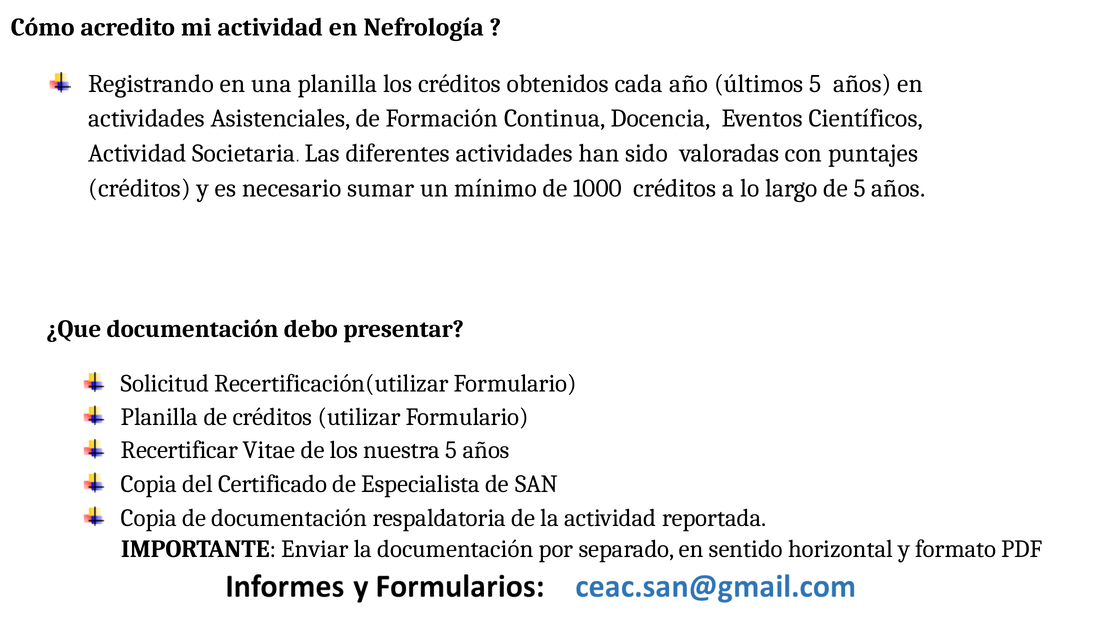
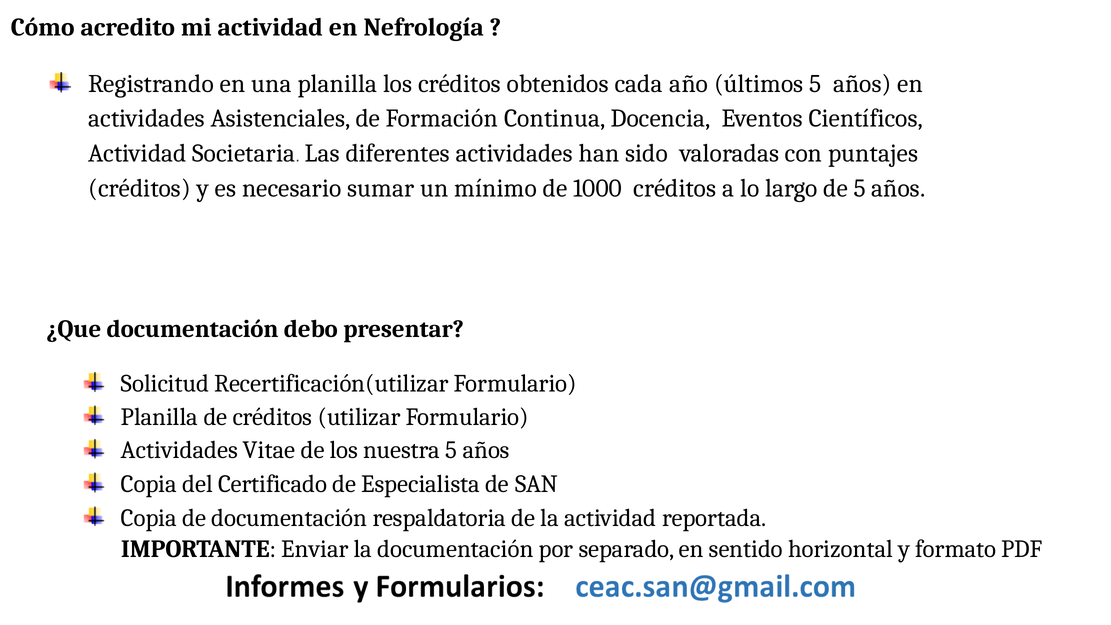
Recertificar: Recertificar -> Actividades (179, 450)
